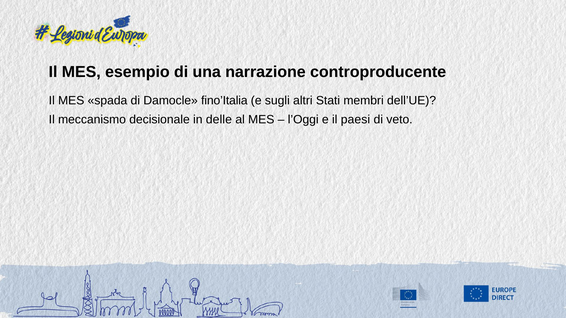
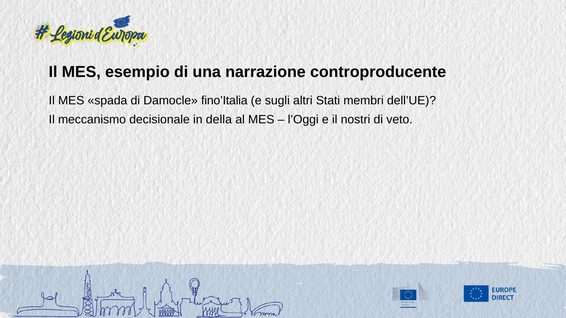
delle: delle -> della (219, 120)
paesi: paesi -> nostri (356, 120)
